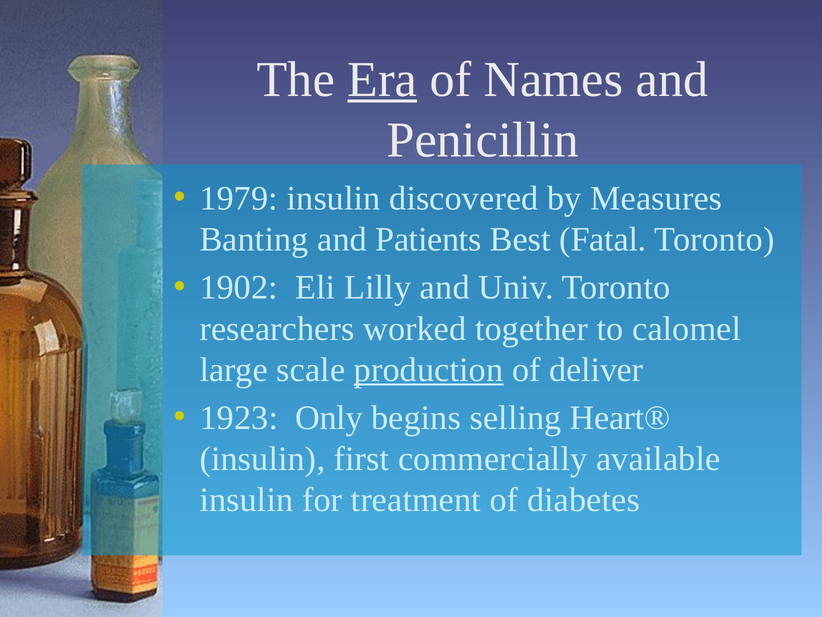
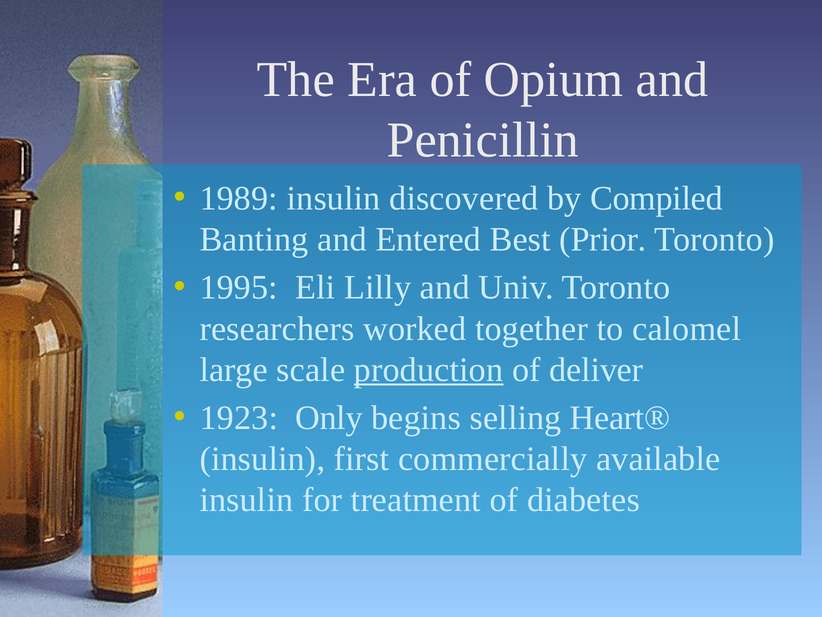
Era underline: present -> none (382, 80)
Names: Names -> Opium (554, 80)
1979: 1979 -> 1989 (239, 198)
Measures: Measures -> Compiled (656, 198)
Patients: Patients -> Entered (428, 239)
Fatal: Fatal -> Prior (603, 239)
1902: 1902 -> 1995 (239, 287)
